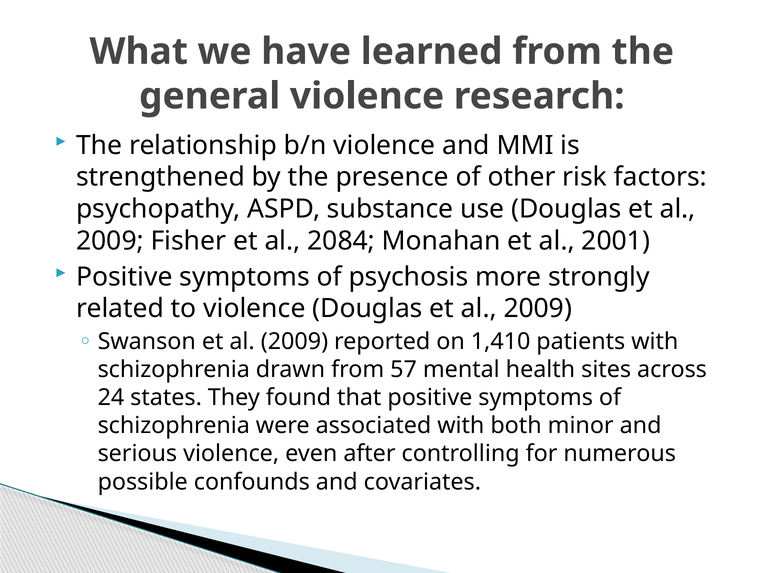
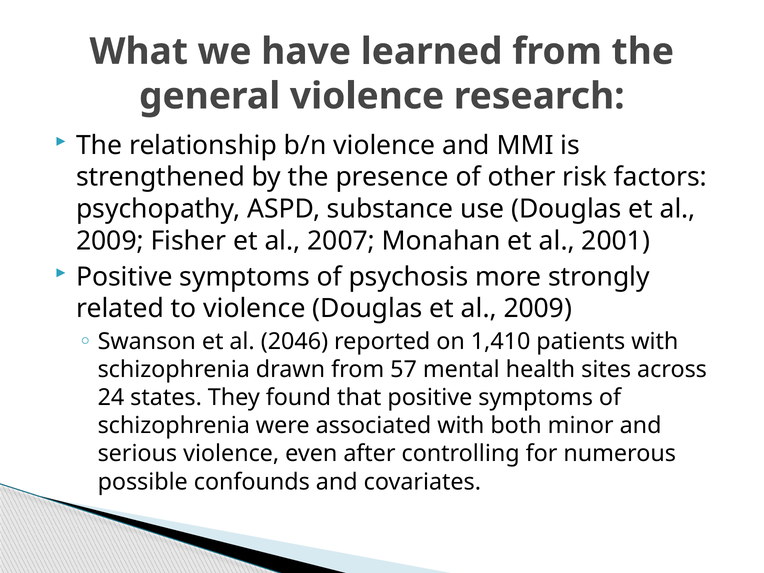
2084: 2084 -> 2007 (341, 241)
Swanson et al 2009: 2009 -> 2046 (294, 342)
